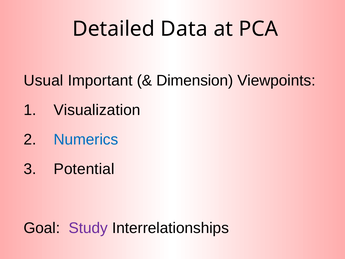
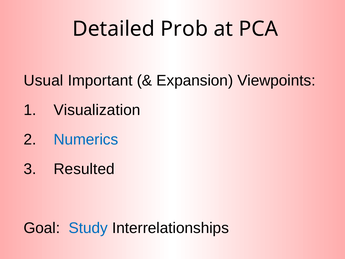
Data: Data -> Prob (184, 29)
Dimension: Dimension -> Expansion (195, 80)
Potential: Potential -> Resulted (84, 169)
Study colour: purple -> blue (88, 228)
